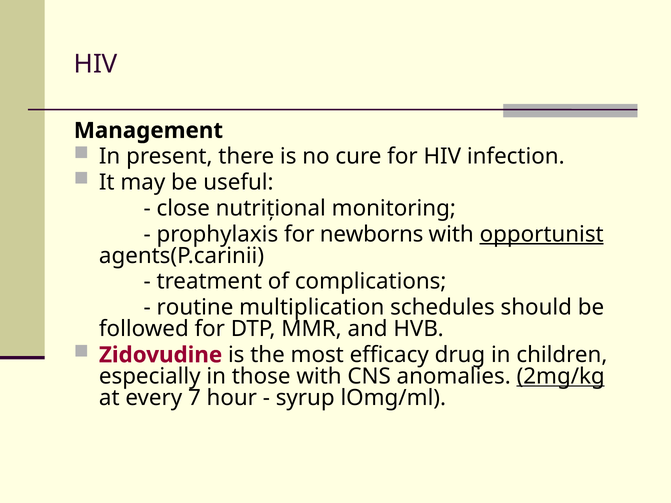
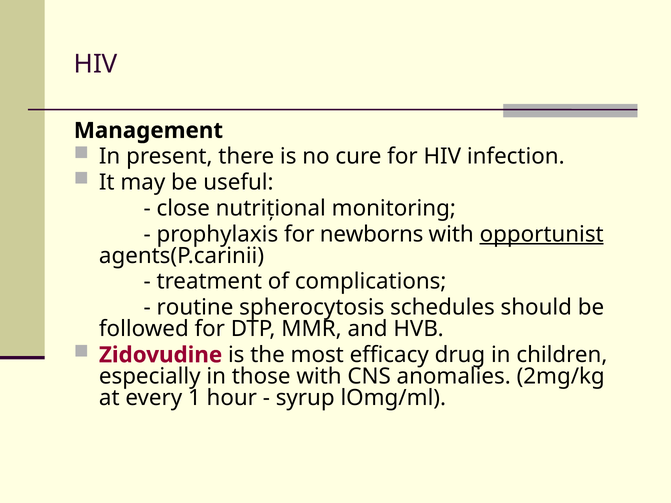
multiplication: multiplication -> spherocytosis (312, 308)
2mg/kg underline: present -> none (561, 377)
7: 7 -> 1 (194, 398)
